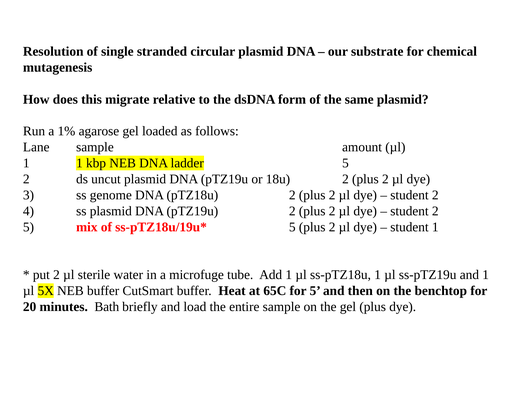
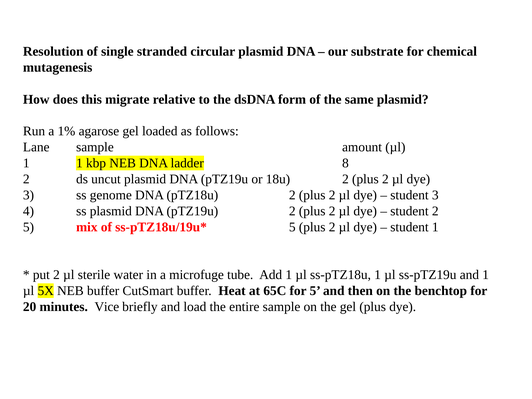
ladder 5: 5 -> 8 (345, 163)
2: 2 -> 3 (435, 195)
Bath: Bath -> Vice (107, 307)
